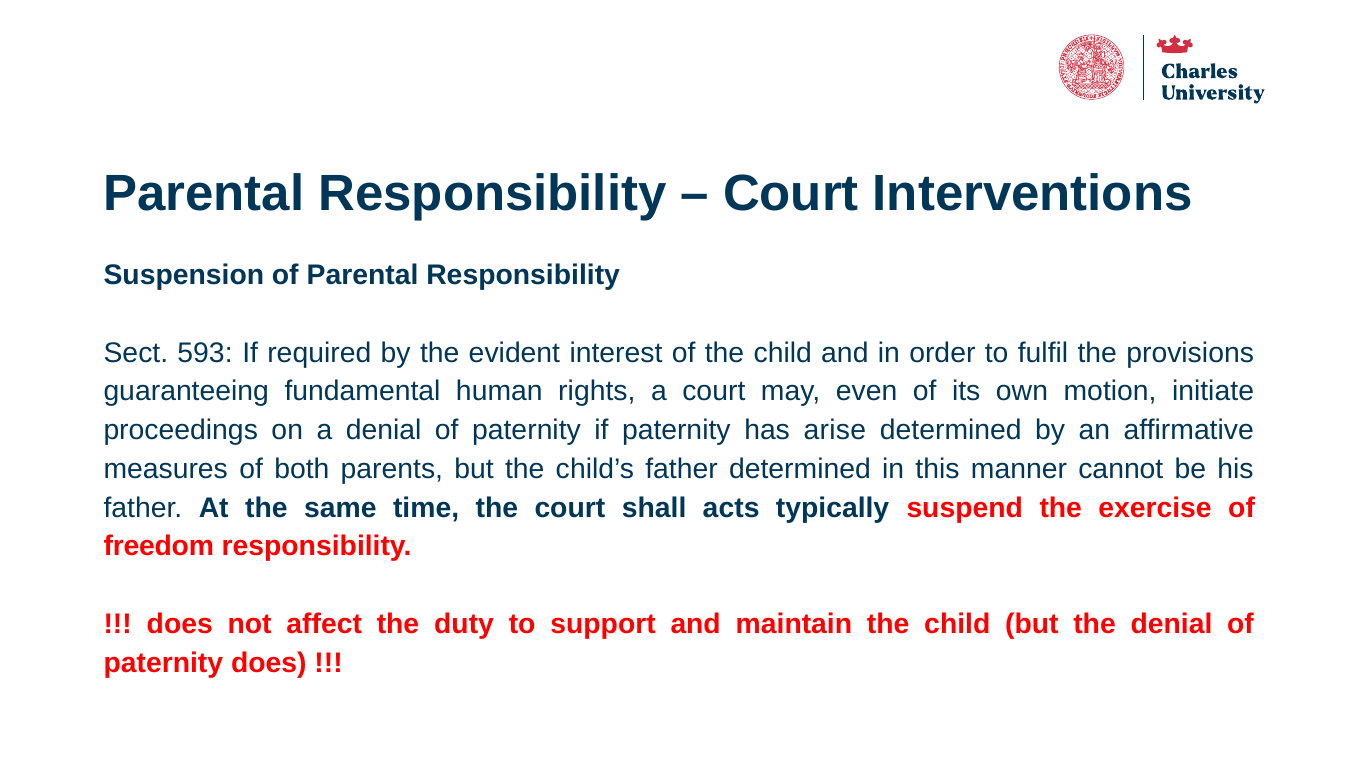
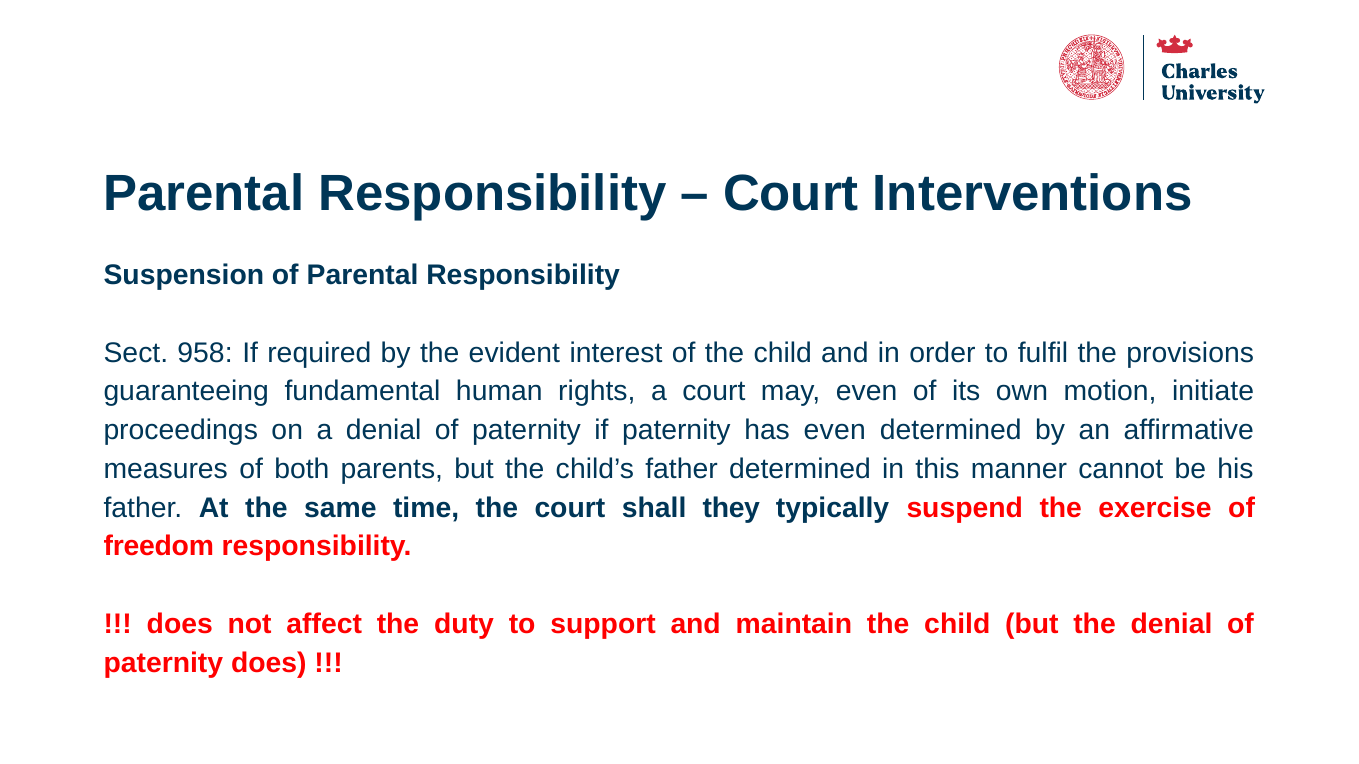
593: 593 -> 958 (205, 353)
has arise: arise -> even (835, 431)
acts: acts -> they (731, 508)
